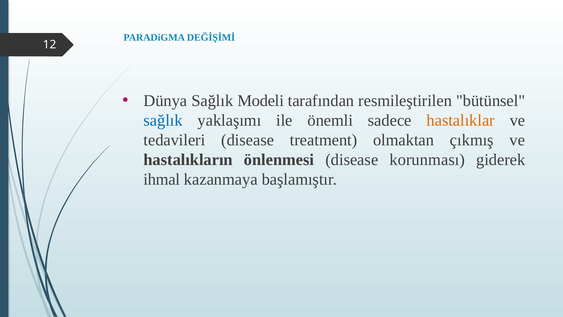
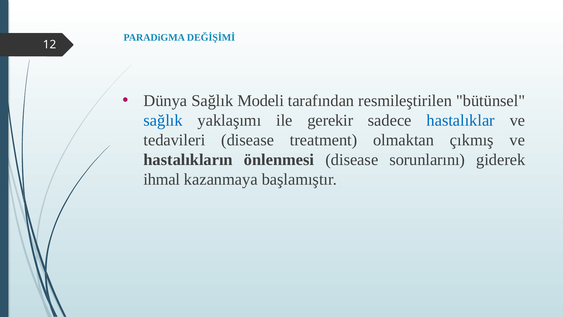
önemli: önemli -> gerekir (330, 120)
hastalıklar colour: orange -> blue (461, 120)
korunması: korunması -> sorunlarını (427, 160)
